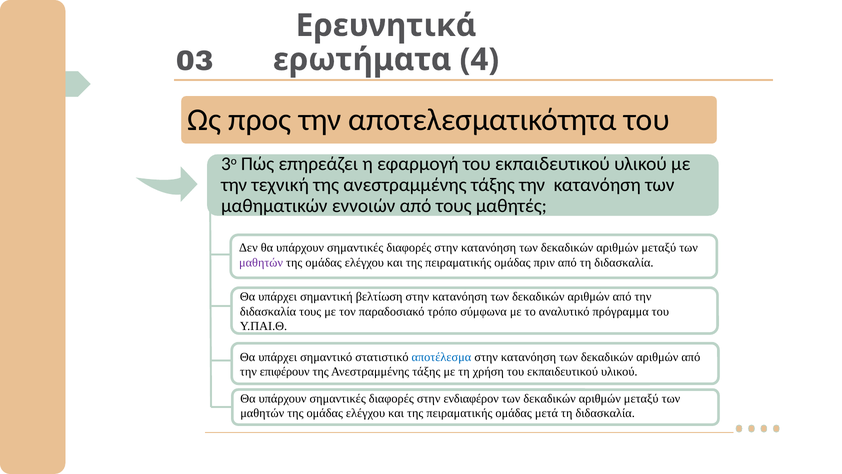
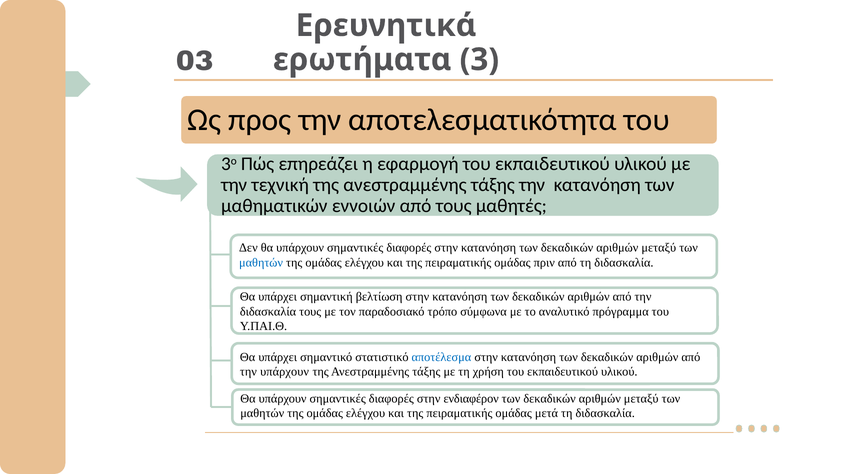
4: 4 -> 3 (479, 60)
μαθητών colour: purple -> blue (261, 262)
την επιφέρουν: επιφέρουν -> υπάρχουν (285, 371)
